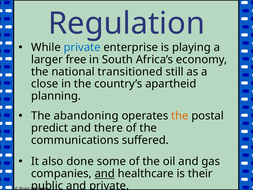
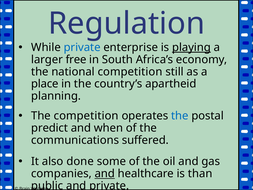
playing underline: none -> present (191, 47)
national transitioned: transitioned -> competition (130, 72)
close: close -> place (45, 84)
The abandoning: abandoning -> competition (86, 116)
the colour: orange -> blue (180, 116)
there: there -> when (108, 128)
their: their -> than (200, 173)
